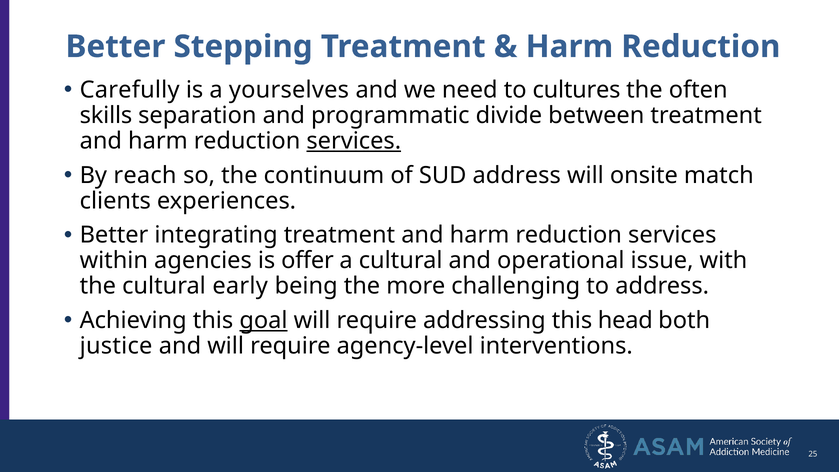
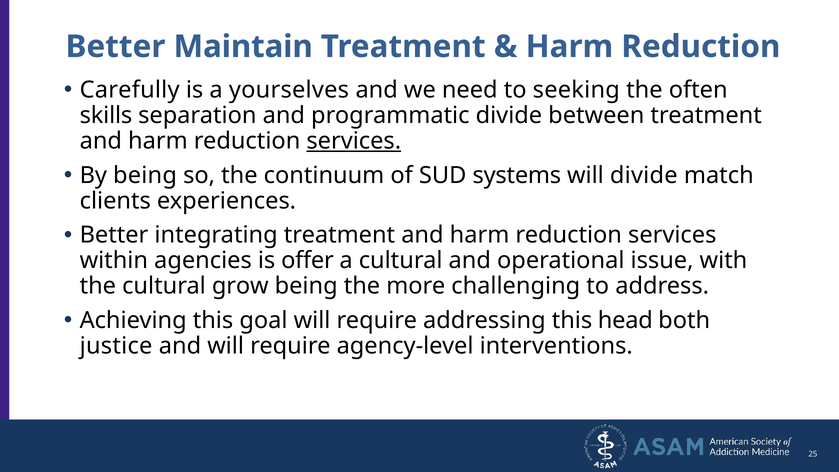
Stepping: Stepping -> Maintain (243, 47)
cultures: cultures -> seeking (576, 90)
By reach: reach -> being (145, 175)
SUD address: address -> systems (517, 175)
will onsite: onsite -> divide (644, 175)
early: early -> grow (240, 286)
goal underline: present -> none (263, 320)
